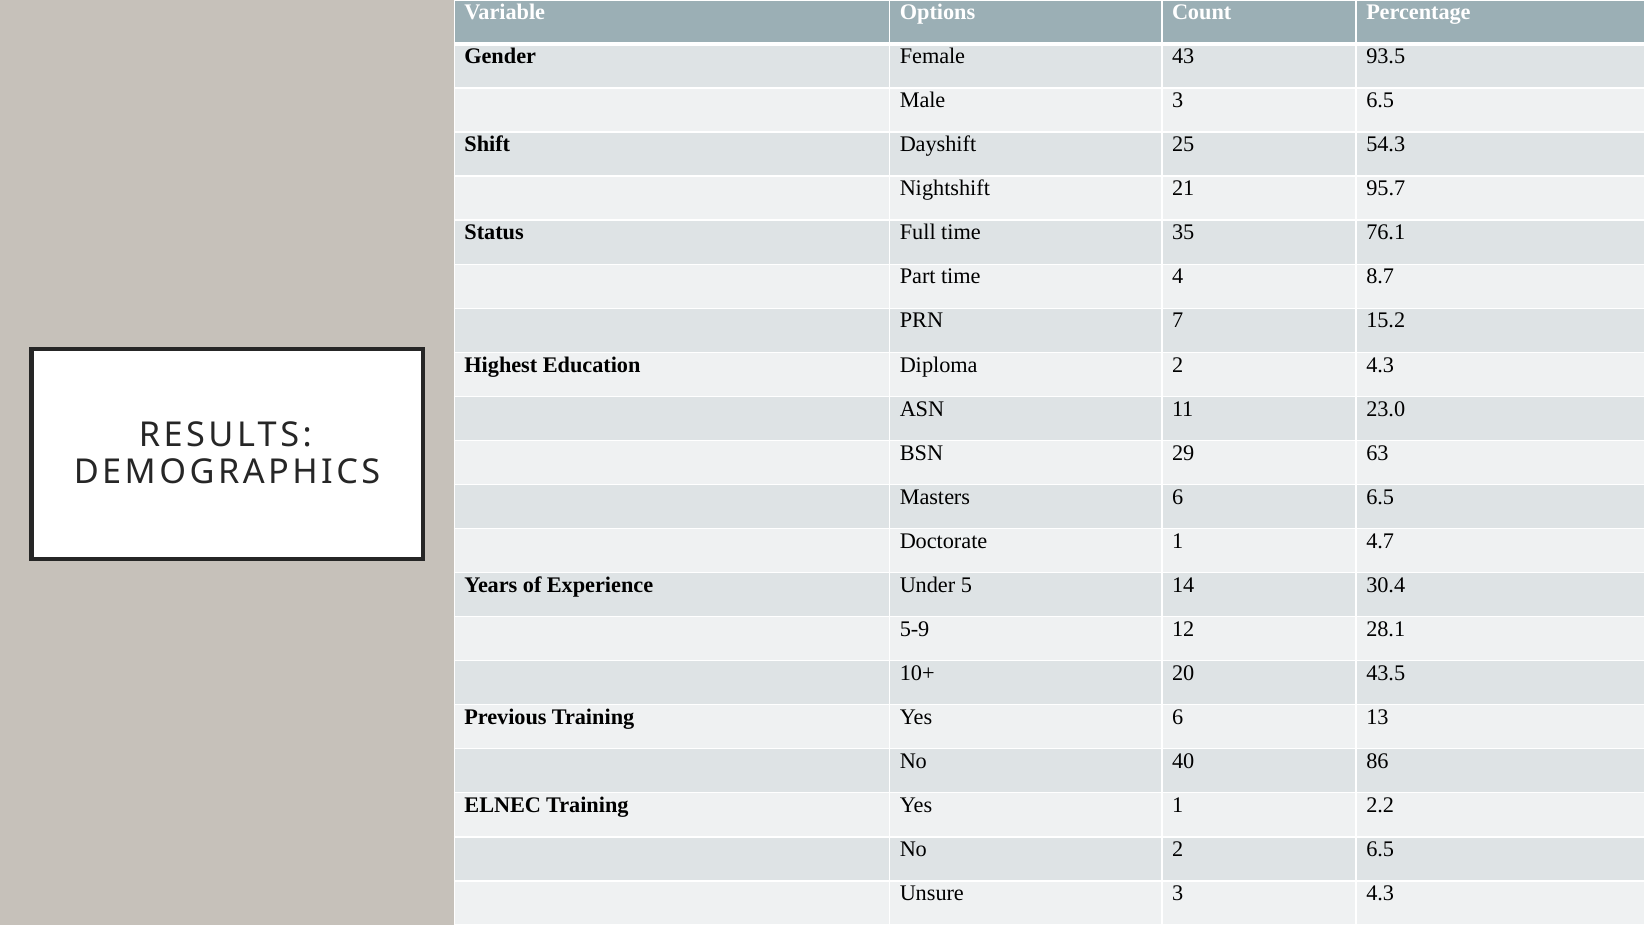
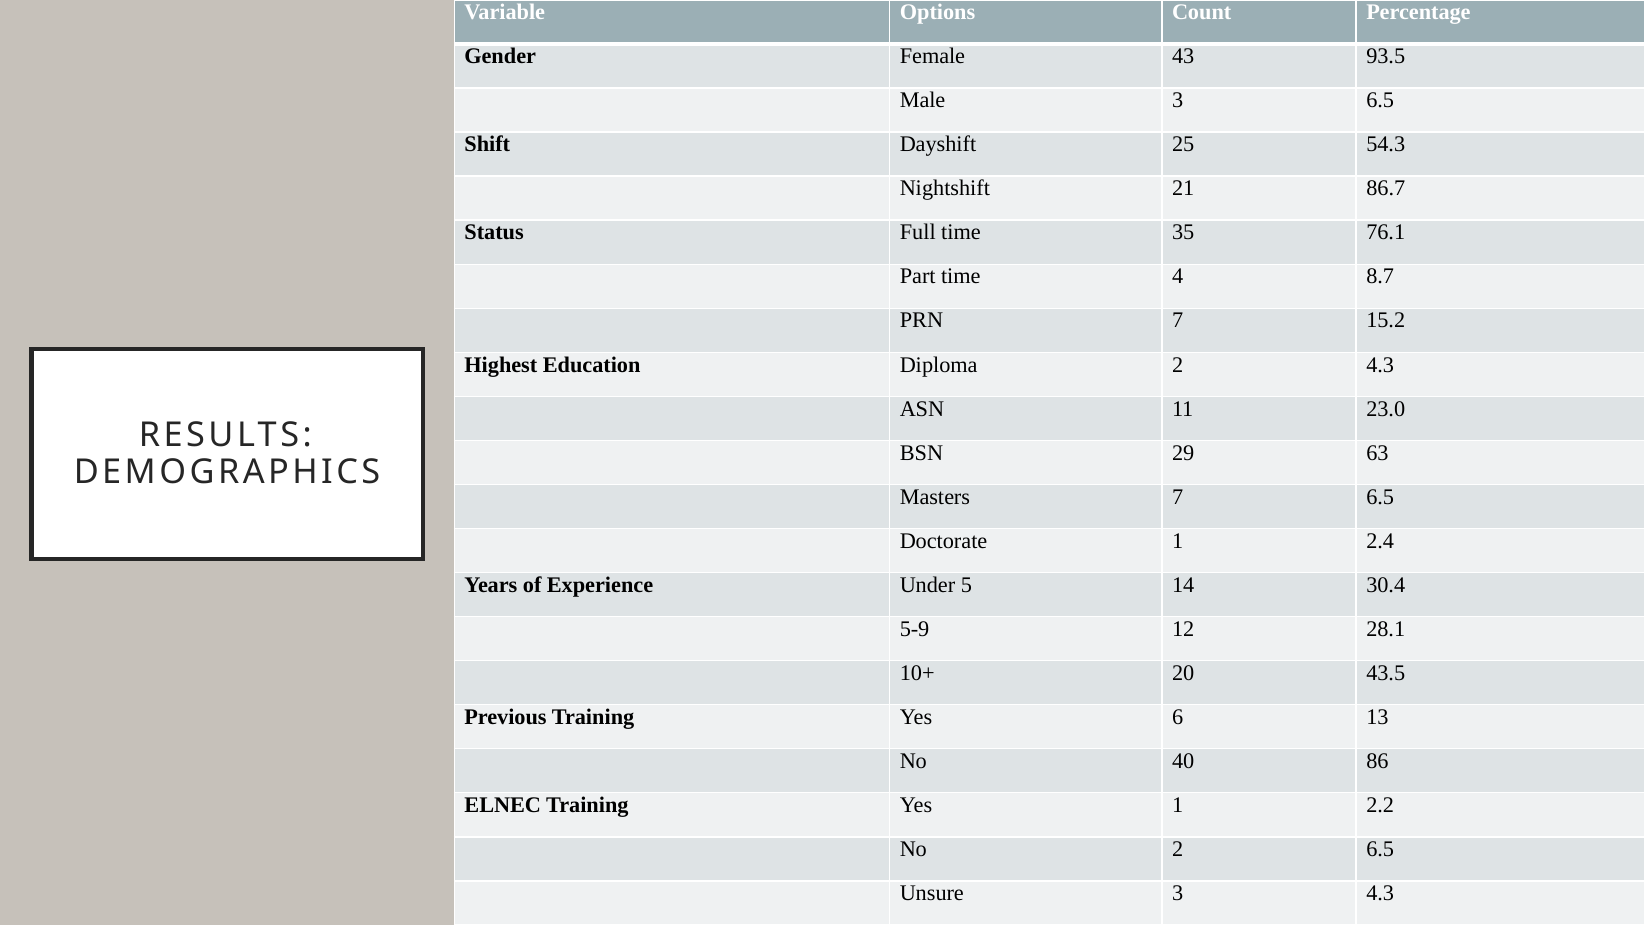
95.7: 95.7 -> 86.7 (1386, 189)
Masters 6: 6 -> 7 (1178, 497)
4.7: 4.7 -> 2.4 (1380, 541)
